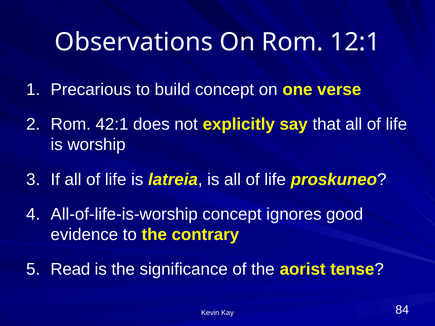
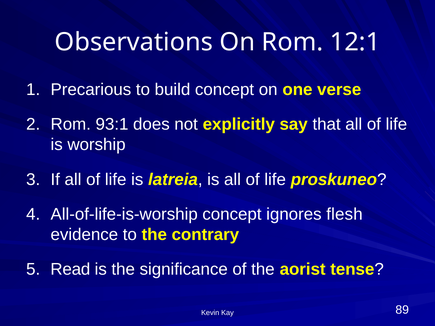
42:1: 42:1 -> 93:1 (112, 124)
good: good -> flesh (344, 214)
84: 84 -> 89 (402, 310)
